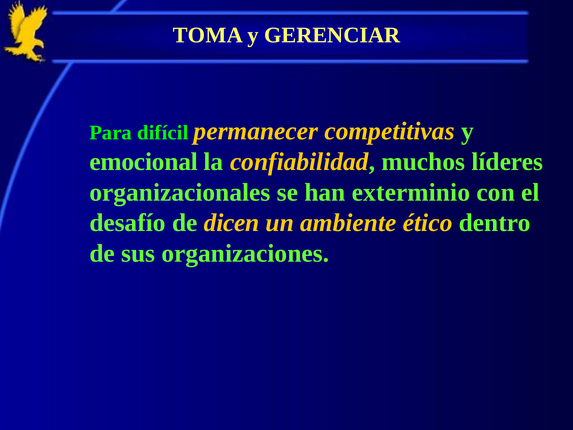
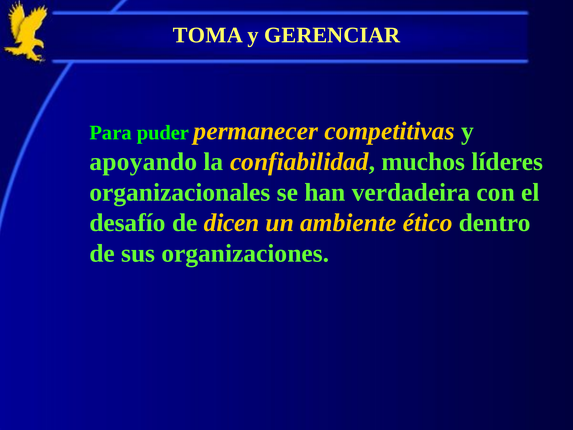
difícil: difícil -> puder (163, 133)
emocional: emocional -> apoyando (143, 162)
exterminio: exterminio -> verdadeira (411, 192)
